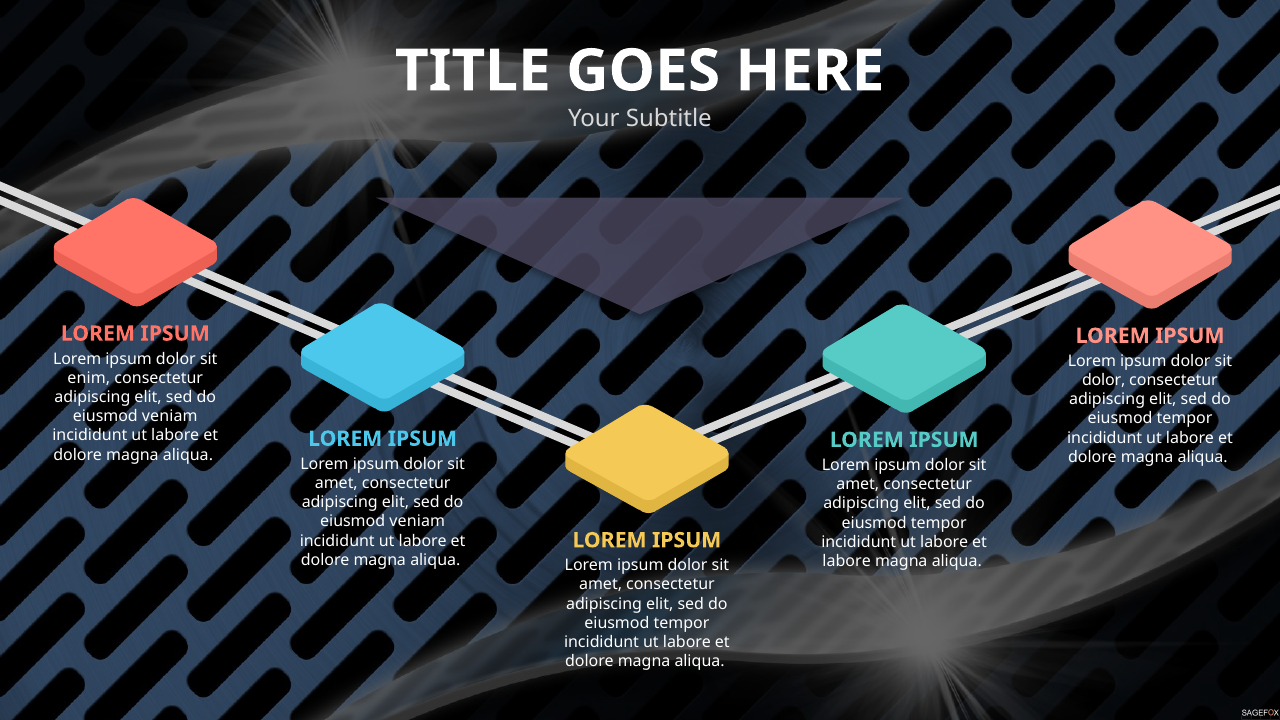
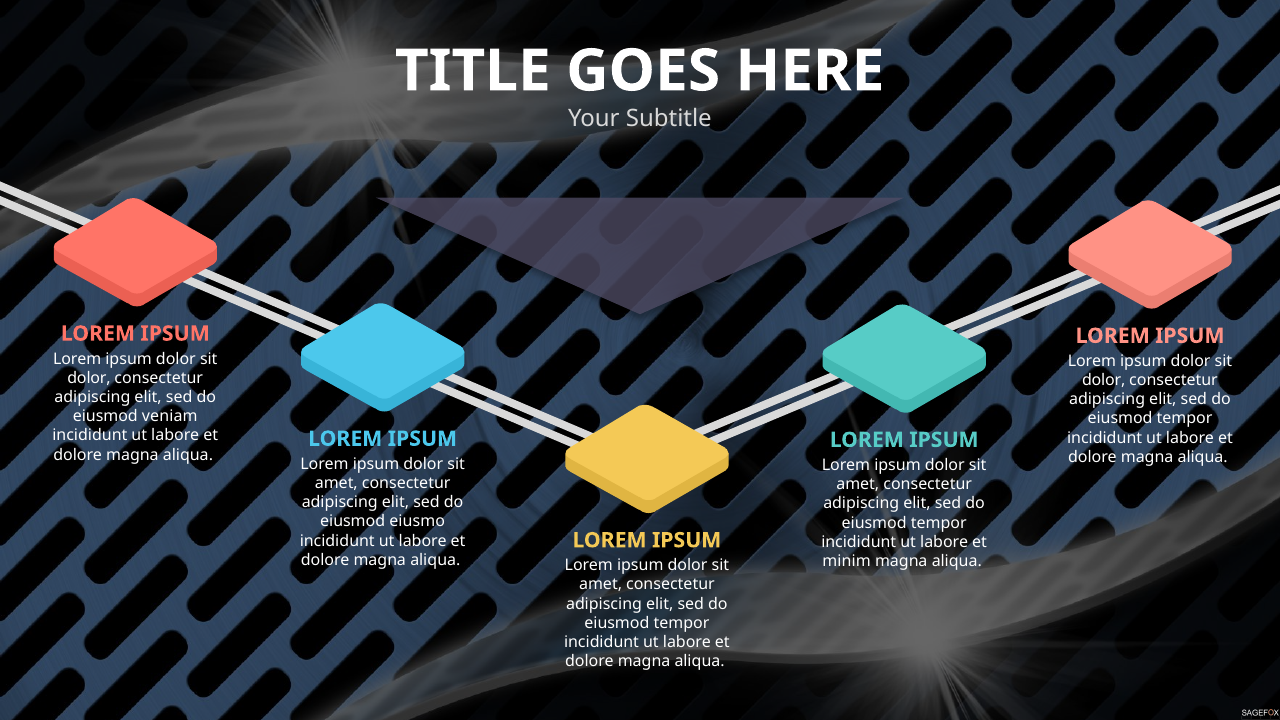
enim: enim -> dolor (89, 378)
veniam: veniam -> eiusmo (417, 522)
labore: labore -> minim (847, 561)
